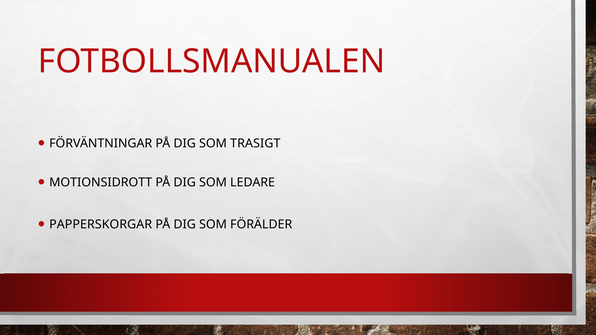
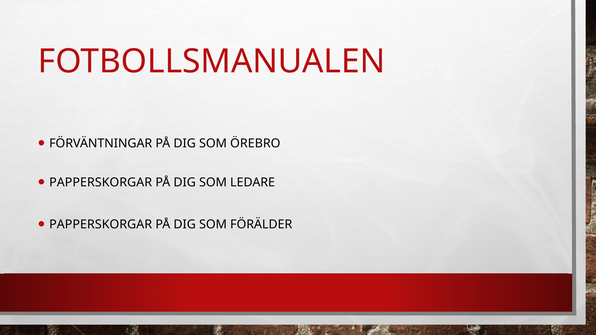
TRASIGT: TRASIGT -> ÖREBRO (255, 144)
MOTIONSIDROTT: MOTIONSIDROTT -> PAPPERSKORGAR (101, 183)
